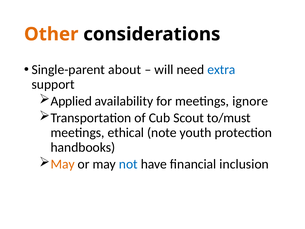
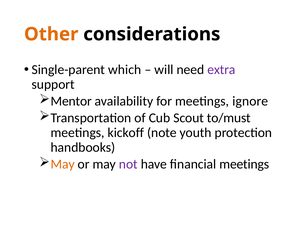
about: about -> which (125, 70)
extra colour: blue -> purple (221, 70)
Applied: Applied -> Mentor (71, 101)
ethical: ethical -> kickoff (126, 132)
not colour: blue -> purple (128, 164)
financial inclusion: inclusion -> meetings (244, 164)
